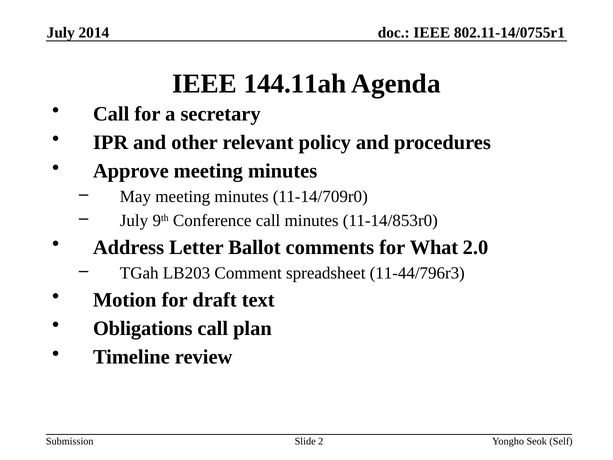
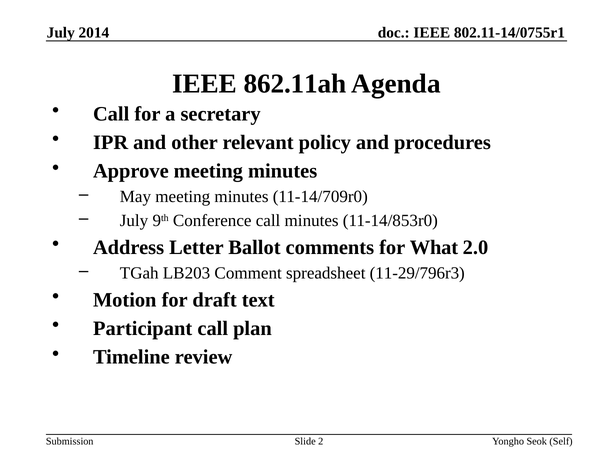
144.11ah: 144.11ah -> 862.11ah (295, 84)
11-44/796r3: 11-44/796r3 -> 11-29/796r3 (417, 273)
Obligations: Obligations -> Participant (143, 328)
